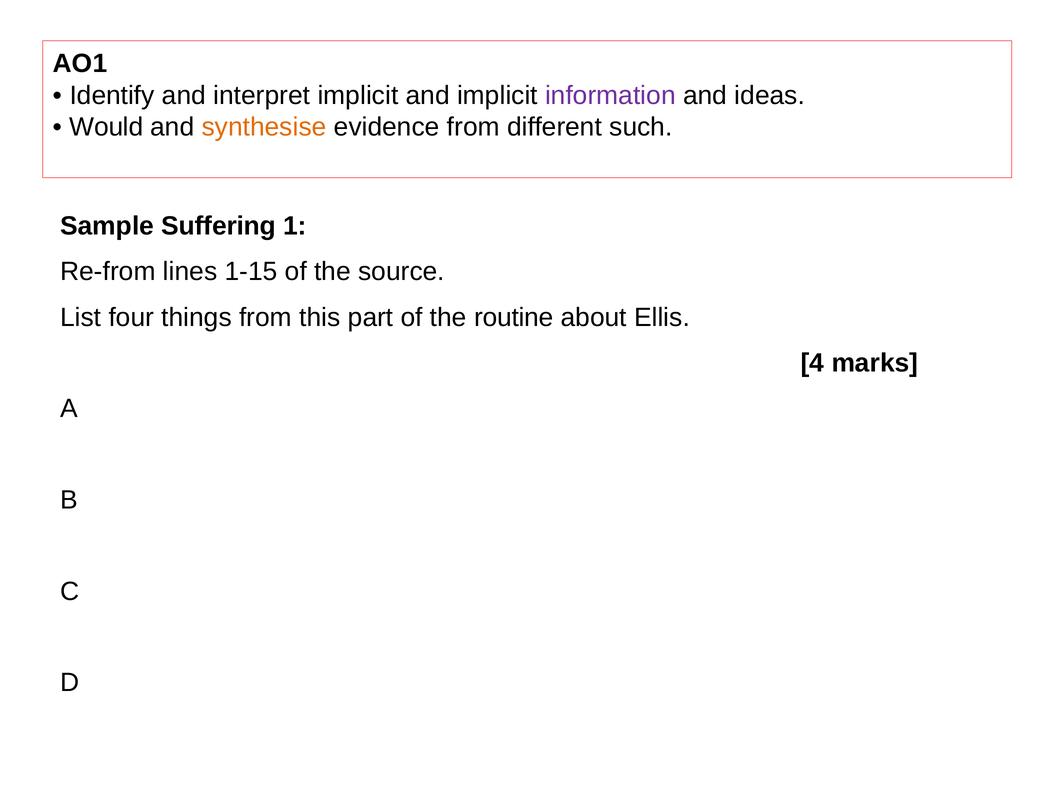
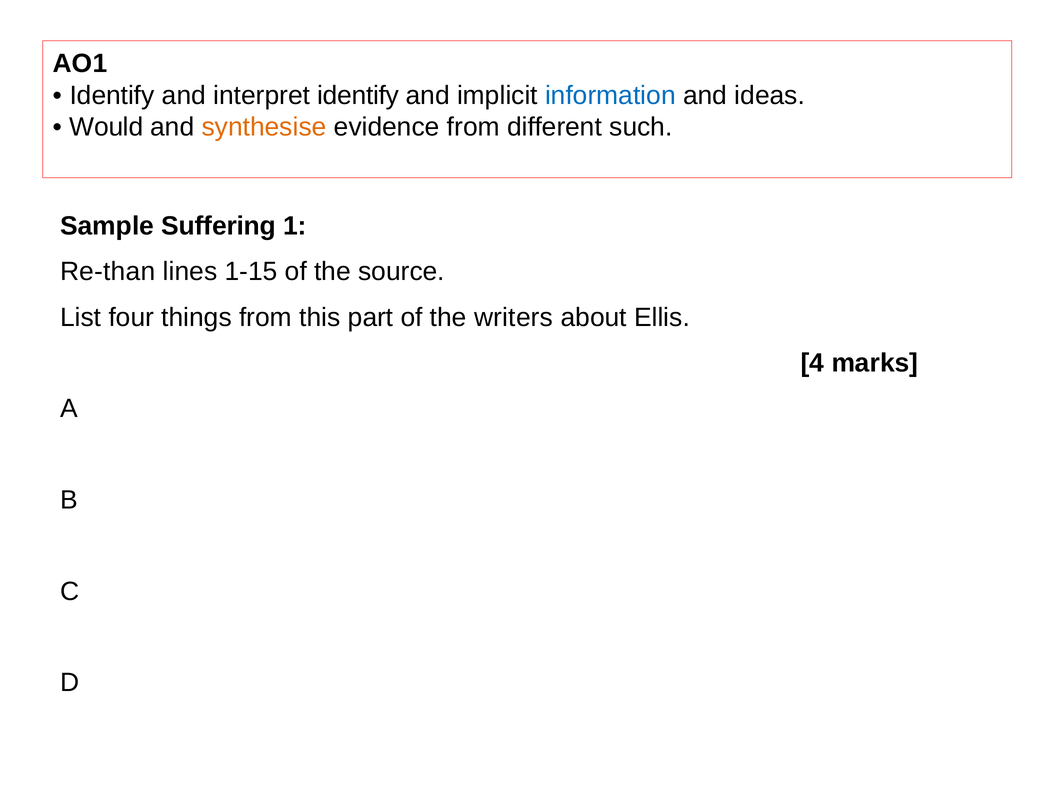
interpret implicit: implicit -> identify (358, 95)
information colour: purple -> blue (610, 95)
Re-from: Re-from -> Re-than (108, 272)
routine: routine -> writers (514, 318)
